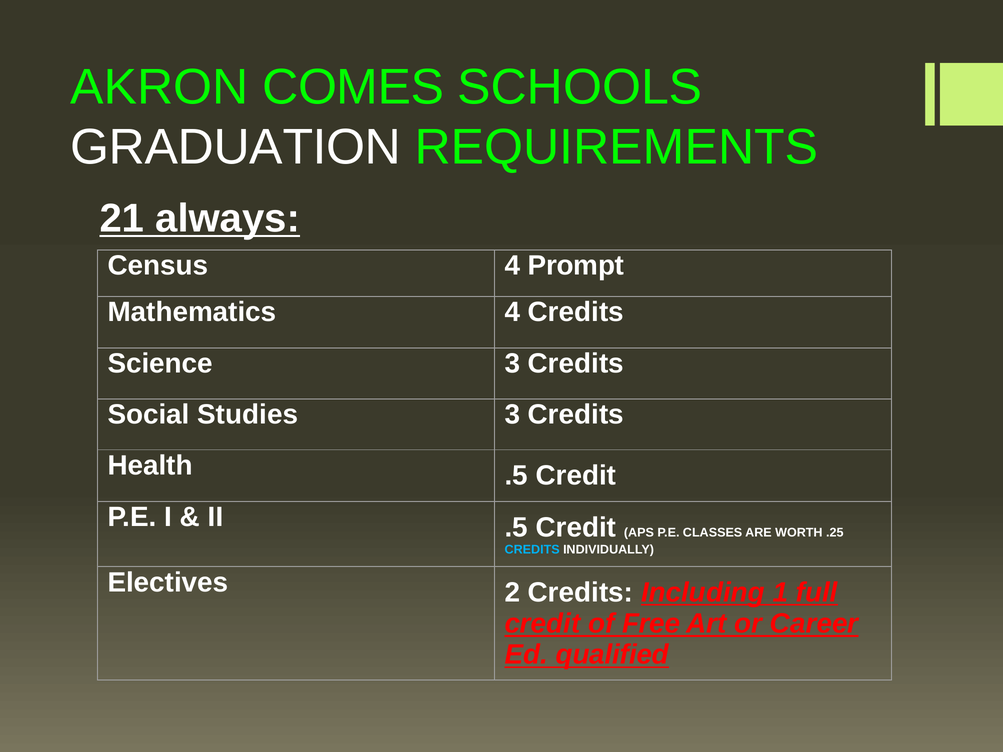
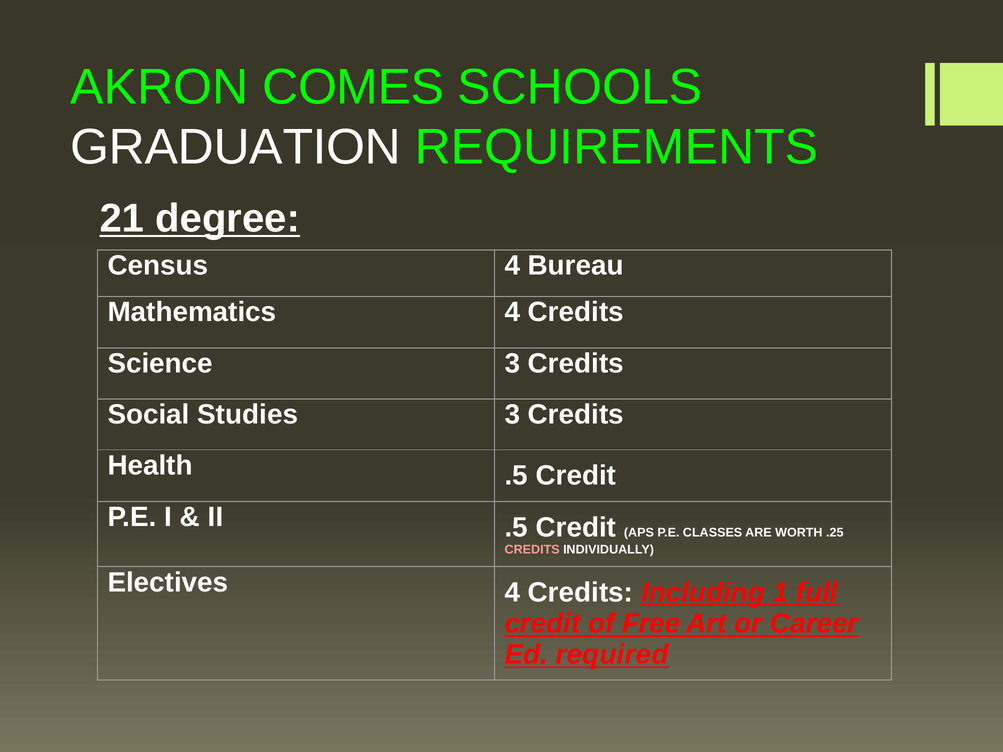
always: always -> degree (228, 218)
Prompt: Prompt -> Bureau (576, 266)
CREDITS colour: light blue -> pink (532, 550)
Electives 2: 2 -> 4 (512, 593)
qualified: qualified -> required (612, 655)
